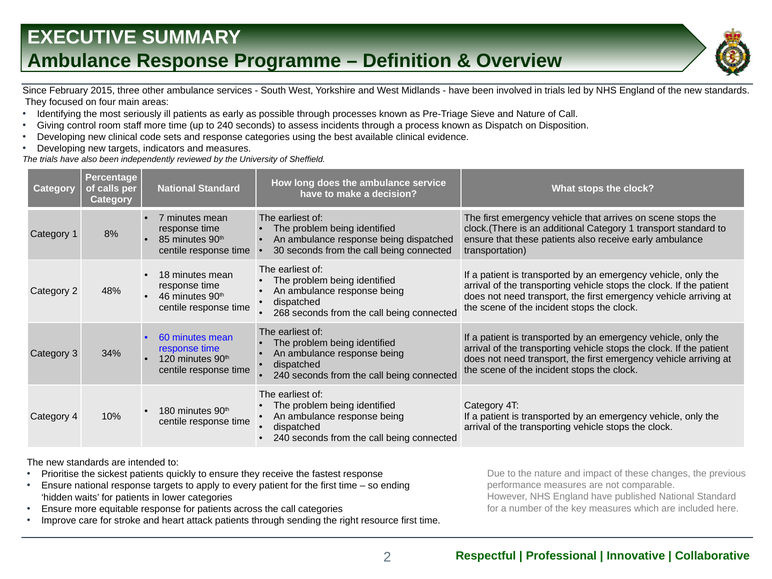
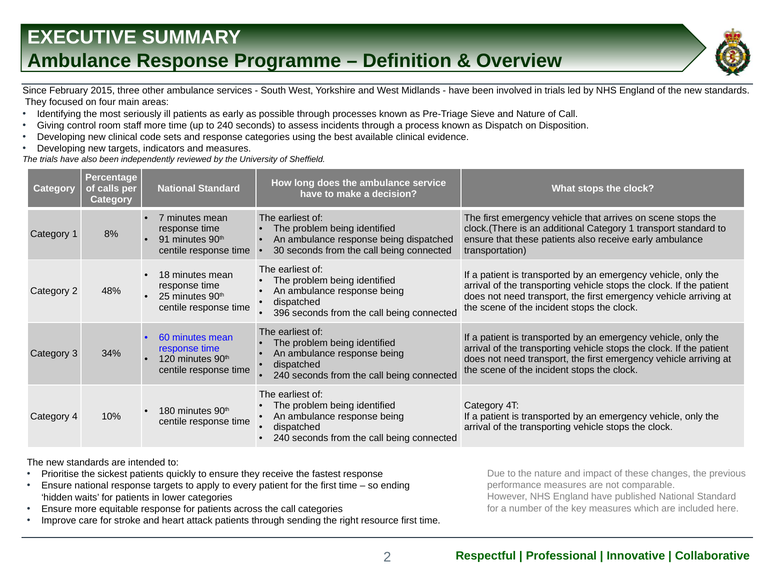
85: 85 -> 91 (164, 240)
46: 46 -> 25 (164, 297)
268: 268 -> 396 (282, 313)
